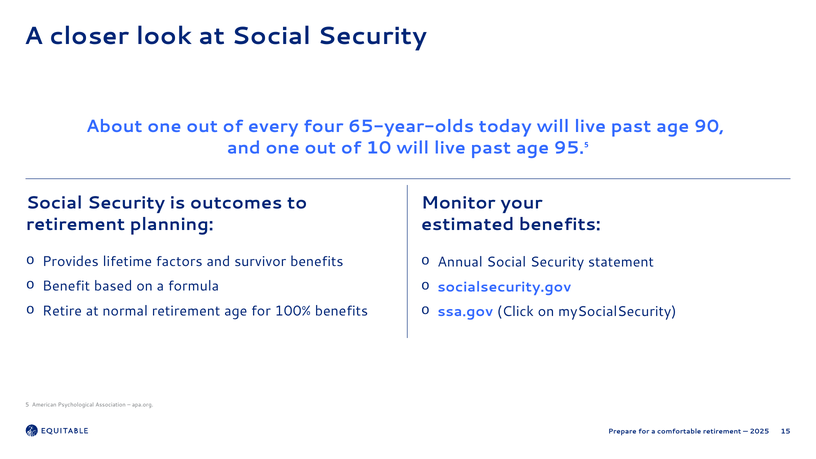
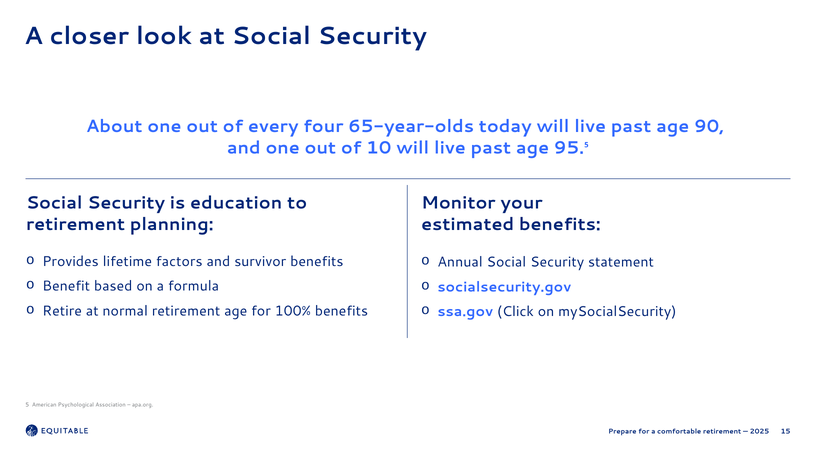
outcomes: outcomes -> education (236, 203)
